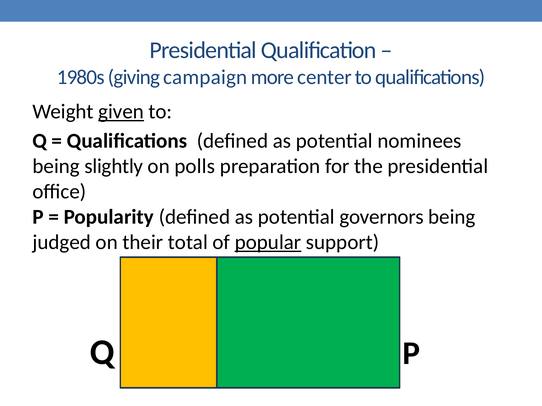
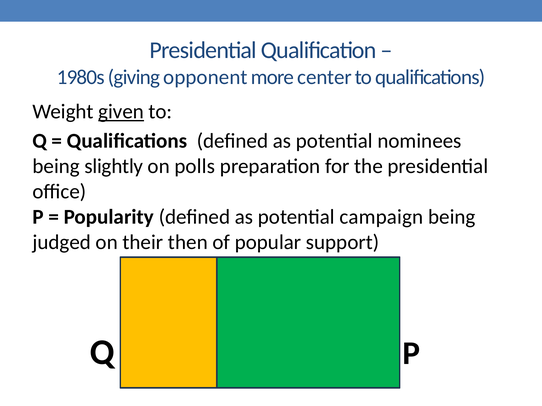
campaign: campaign -> opponent (205, 77)
governors: governors -> campaign (381, 217)
total: total -> then (188, 242)
popular underline: present -> none (268, 242)
